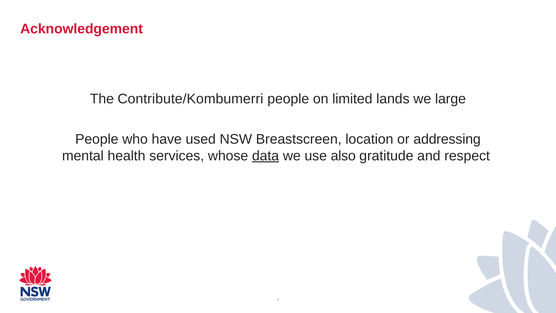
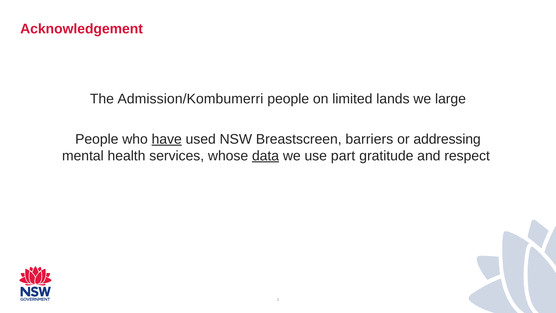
Contribute/Kombumerri: Contribute/Kombumerri -> Admission/Kombumerri (190, 99)
have underline: none -> present (167, 139)
location: location -> barriers (369, 139)
also: also -> part (343, 156)
